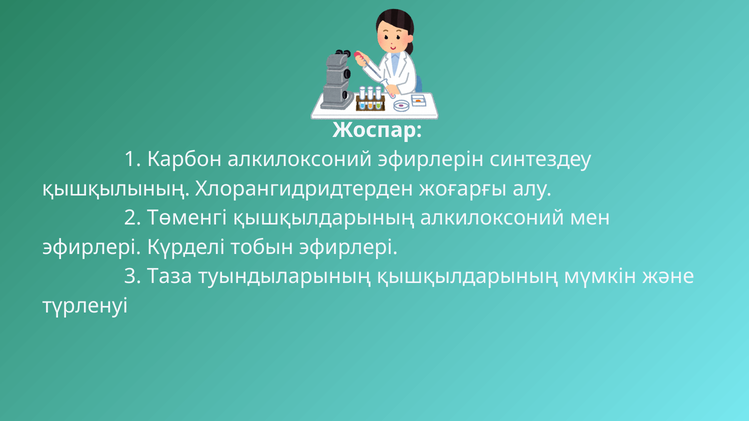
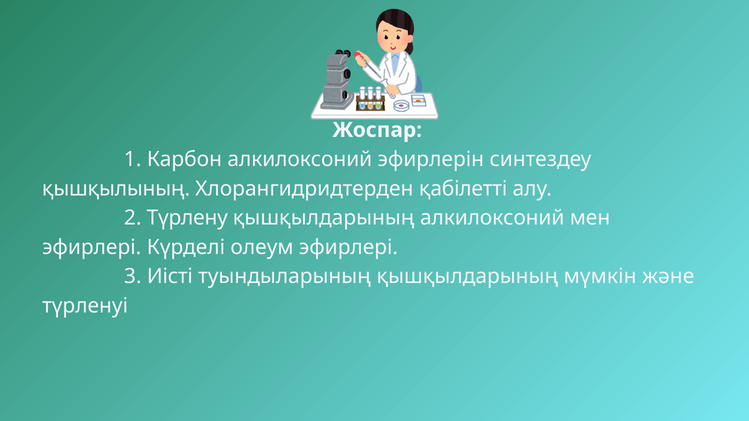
жоғарғы: жоғарғы -> қабілетті (463, 189)
Төменгі: Төменгі -> Түрлену (187, 218)
тобын: тобын -> олеум (262, 247)
Таза: Таза -> Иісті (170, 277)
